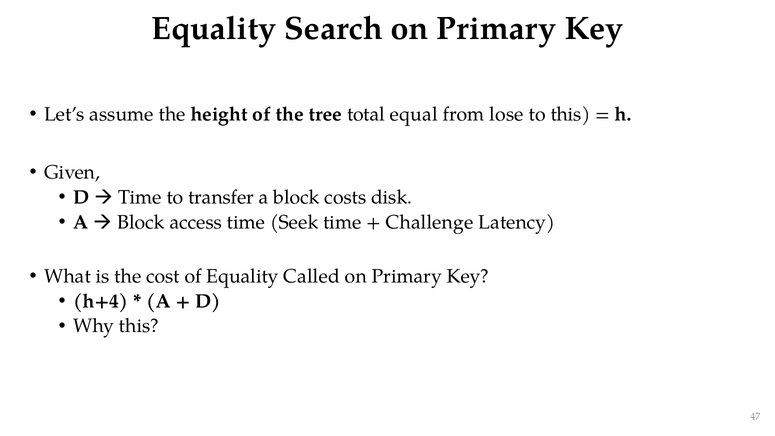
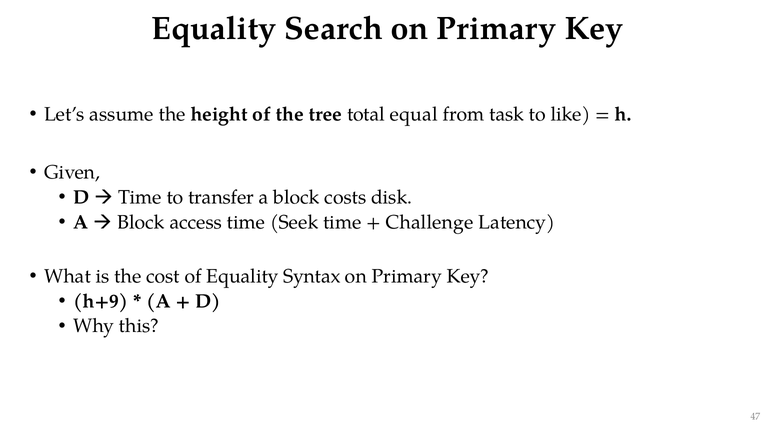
lose: lose -> task (507, 114)
to this: this -> like (570, 114)
Called: Called -> Syntax (312, 276)
h+4: h+4 -> h+9 (101, 301)
